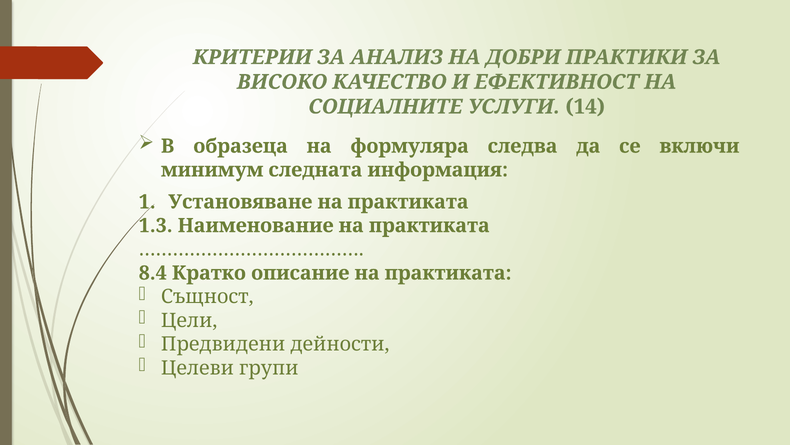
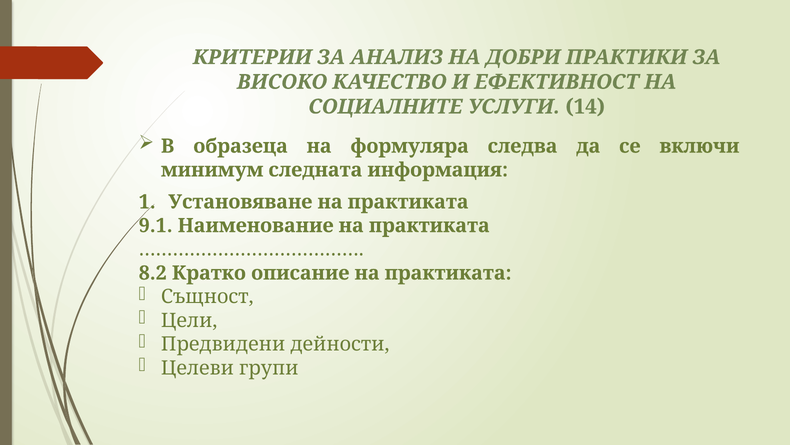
1.3: 1.3 -> 9.1 (156, 225)
8.4: 8.4 -> 8.2 (153, 273)
